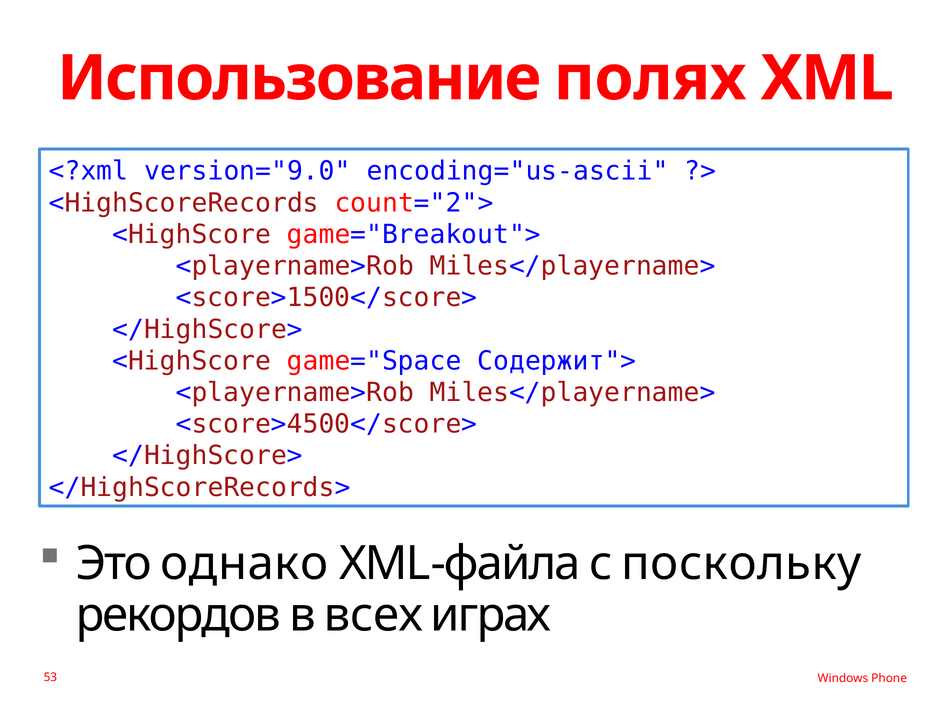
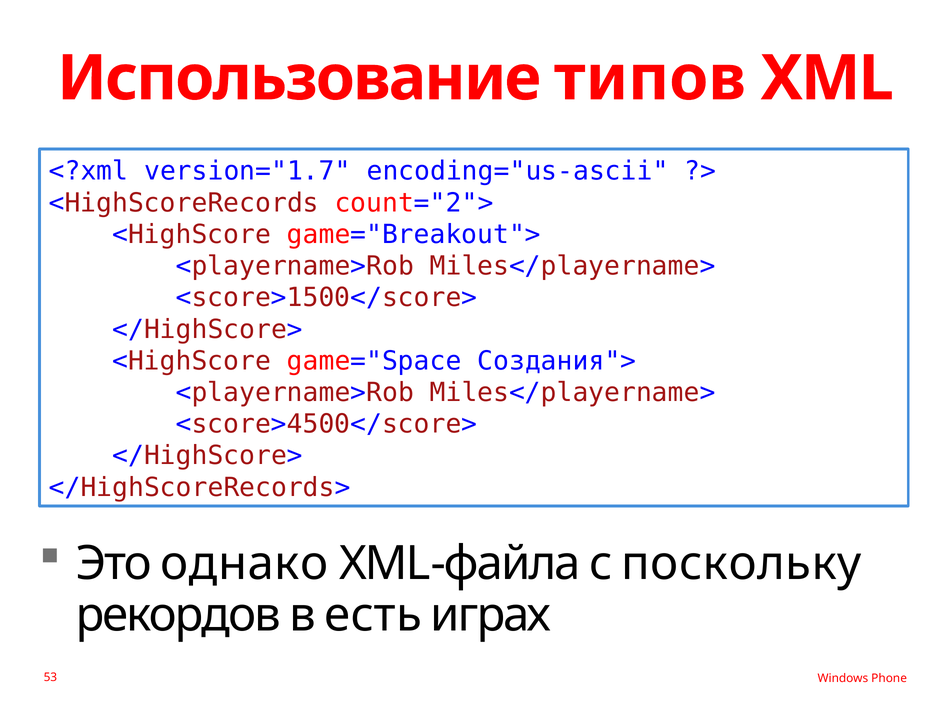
полях: полях -> типов (650, 79)
version="9.0: version="9.0 -> version="1.7 (247, 171)
Содержит">: Содержит"> -> Создания"> (557, 361)
всех: всех -> есть (373, 615)
